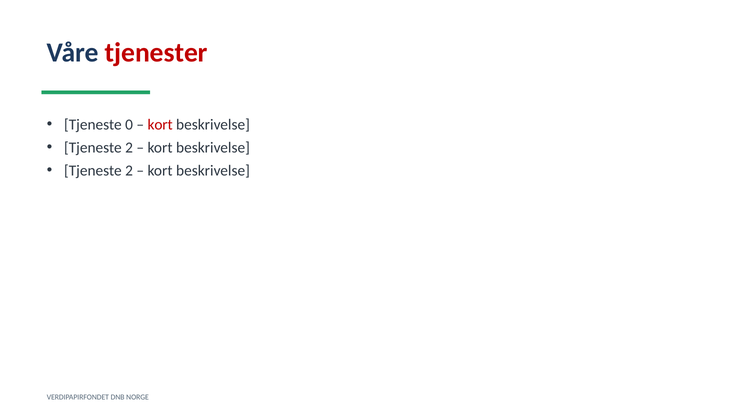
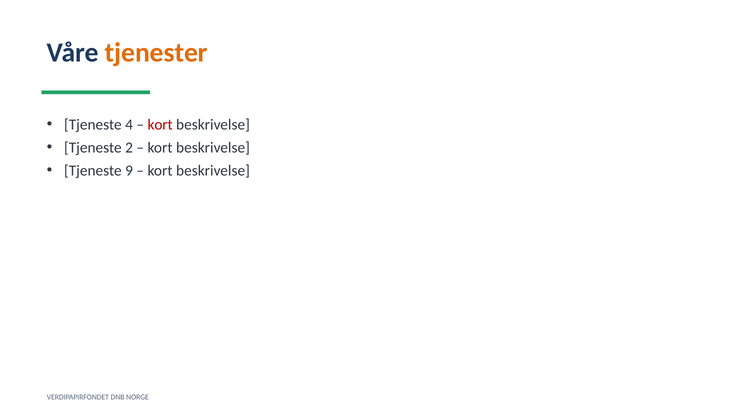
tjenester colour: red -> orange (156, 53)
0: 0 -> 4 (129, 125)
2: 2 -> 9 (129, 171)
